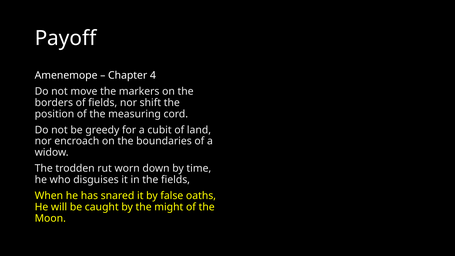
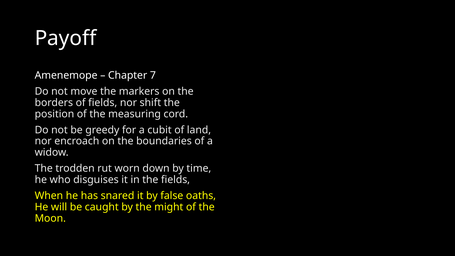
4: 4 -> 7 (153, 75)
